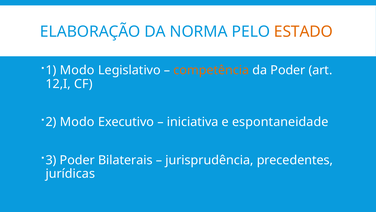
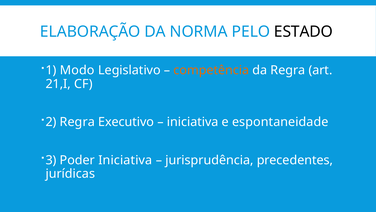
ESTADO colour: orange -> black (303, 32)
da Poder: Poder -> Regra (288, 70)
12,I: 12,I -> 21,I (58, 84)
2 Modo: Modo -> Regra (77, 122)
Poder Bilaterais: Bilaterais -> Iniciativa (125, 160)
